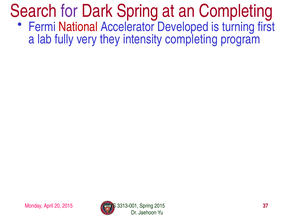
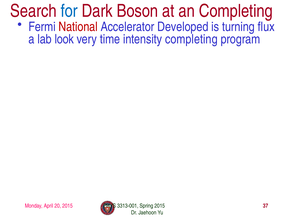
for colour: purple -> blue (69, 11)
Dark Spring: Spring -> Boson (137, 11)
first: first -> flux (266, 27)
fully: fully -> look (64, 39)
they: they -> time (110, 39)
